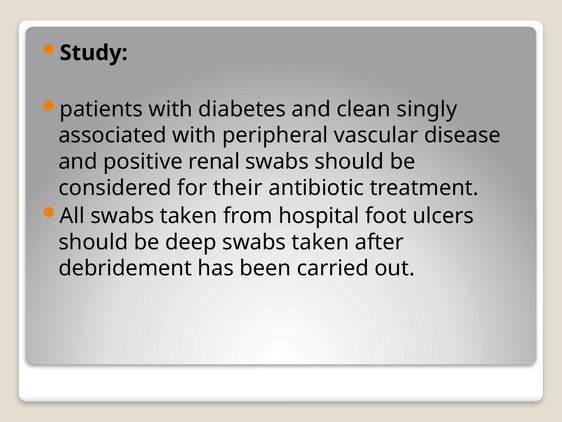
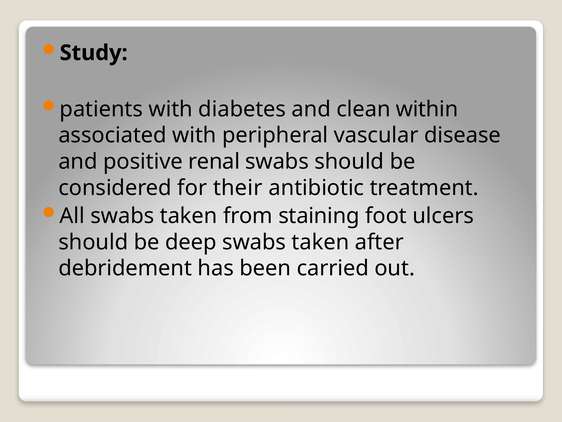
singly: singly -> within (427, 109)
hospital: hospital -> staining (319, 216)
